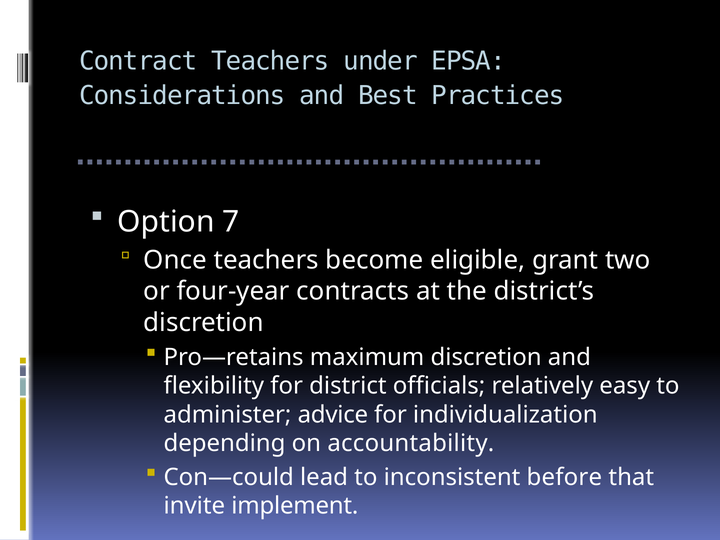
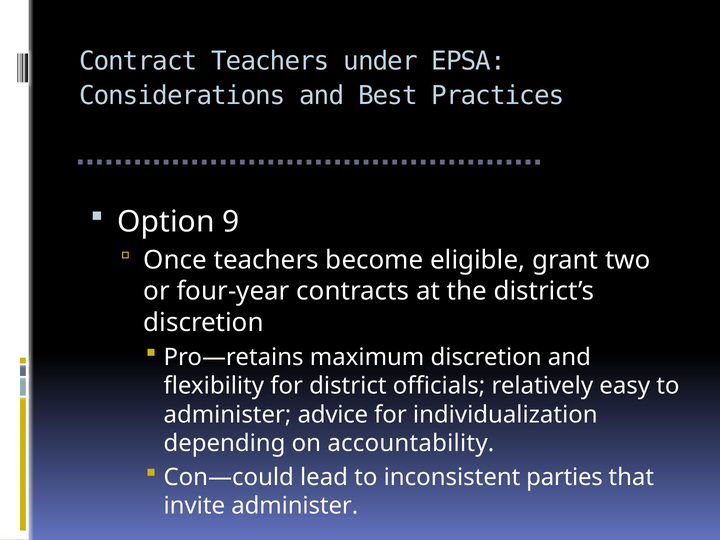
7: 7 -> 9 (231, 222)
before: before -> parties (565, 477)
invite implement: implement -> administer (295, 506)
